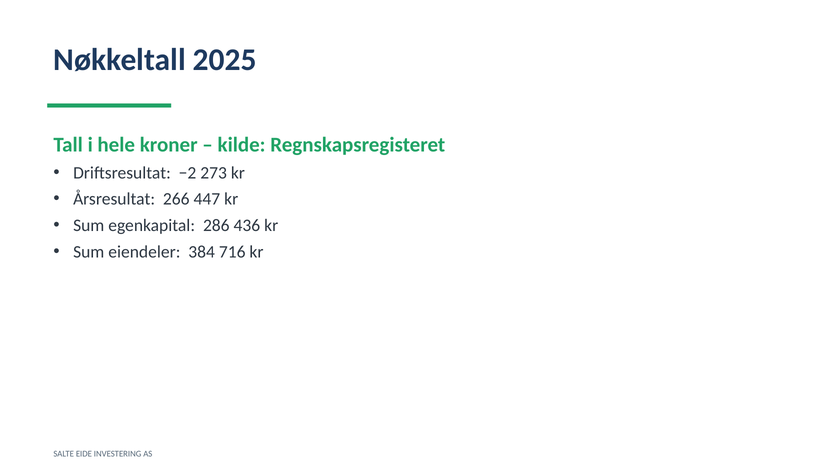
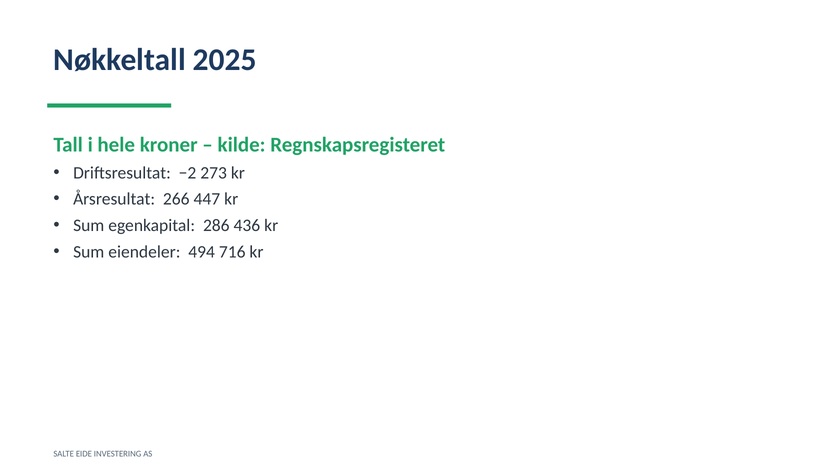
384: 384 -> 494 (202, 252)
